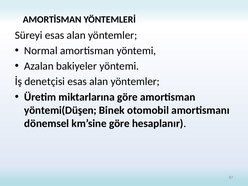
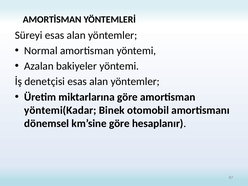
yöntemi(Düşen: yöntemi(Düşen -> yöntemi(Kadar (60, 110)
